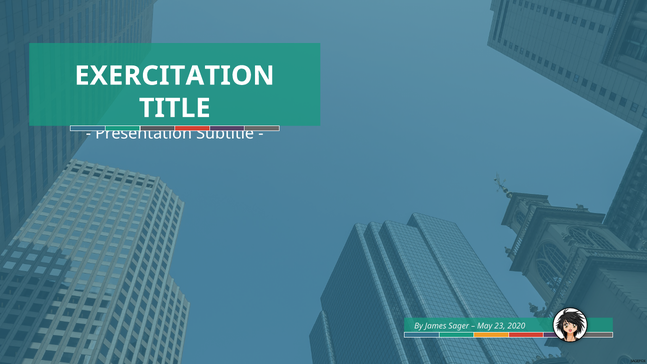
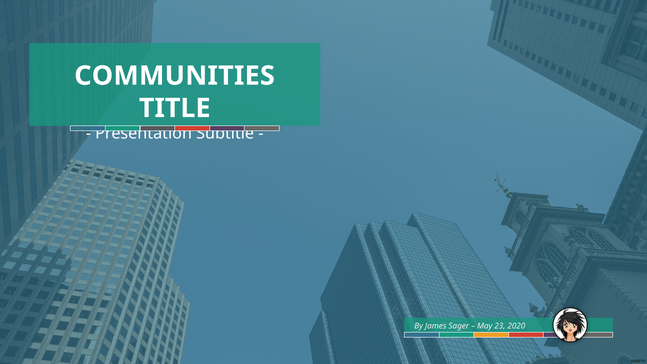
EXERCITATION: EXERCITATION -> COMMUNITIES (175, 76)
